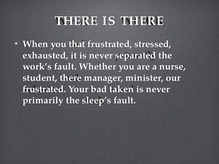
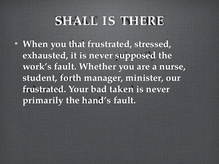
THERE: THERE -> SHALL (76, 21)
separated: separated -> supposed (136, 55)
student there: there -> forth (71, 78)
sleep’s: sleep’s -> hand’s (96, 101)
